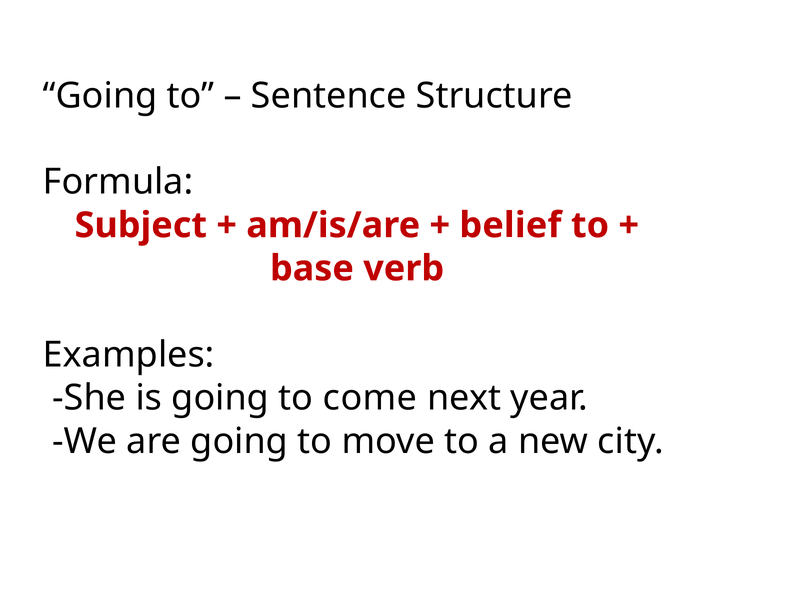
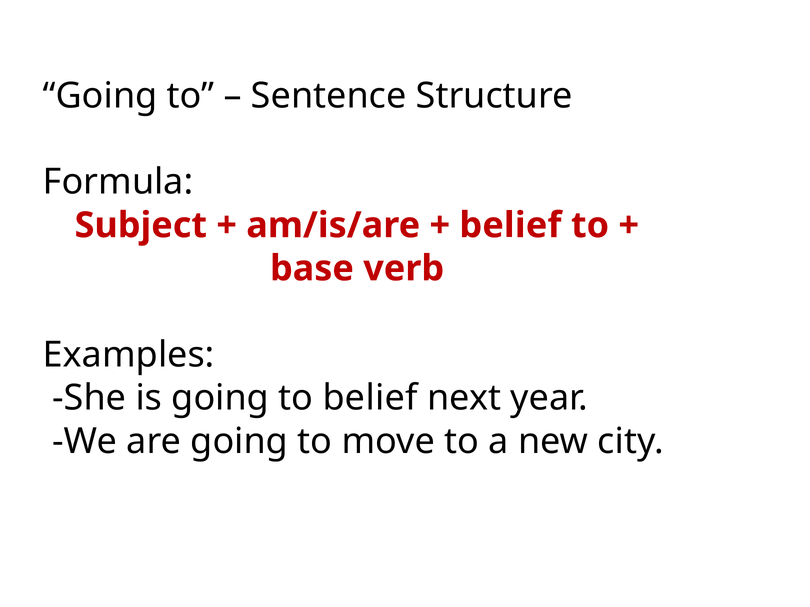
to come: come -> belief (370, 398)
